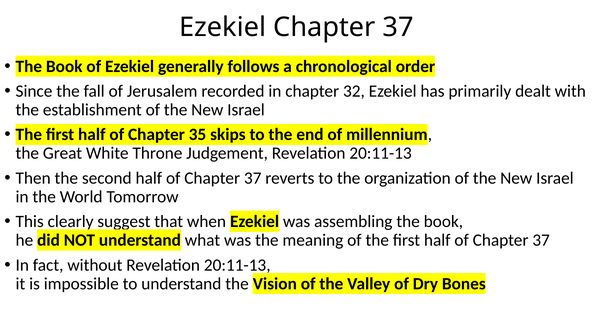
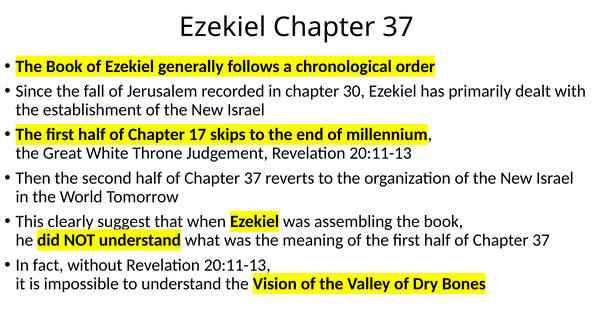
32: 32 -> 30 (354, 91)
35: 35 -> 17 (197, 135)
